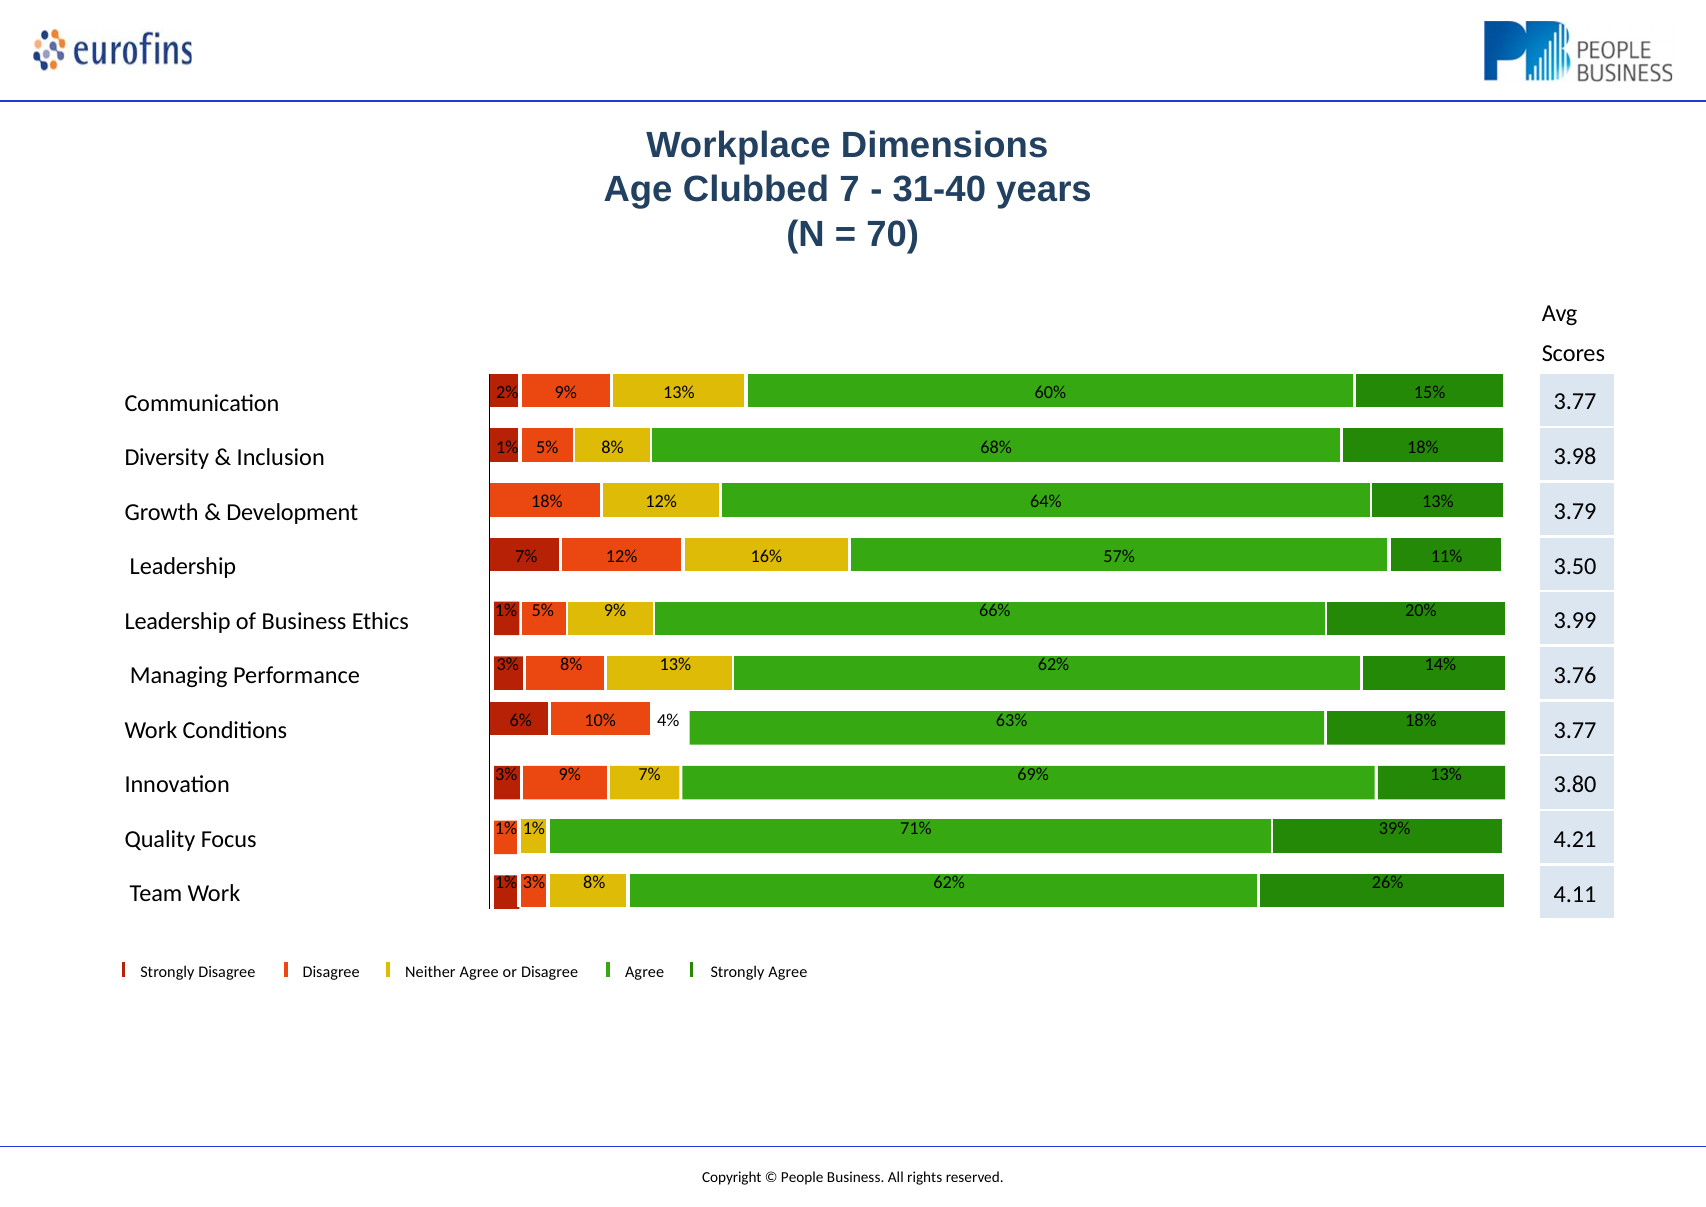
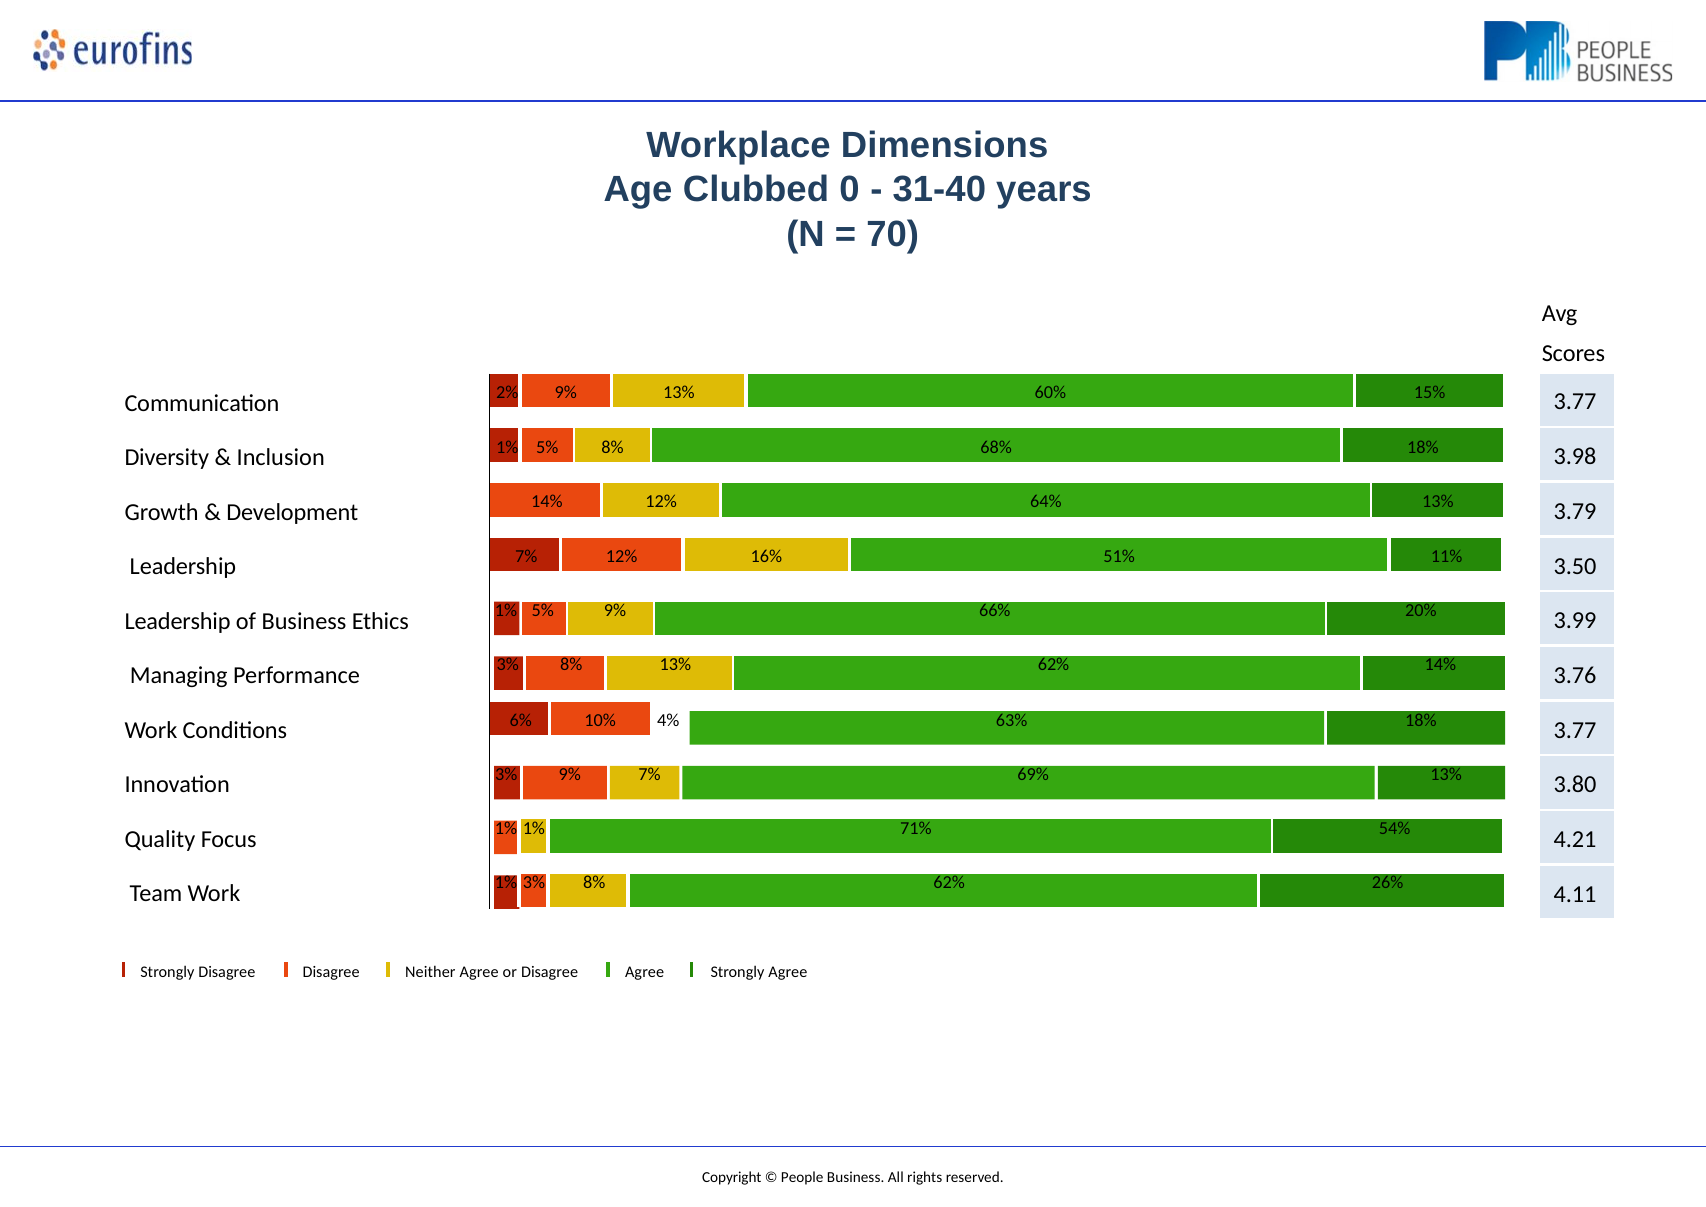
7: 7 -> 0 (850, 190)
18%: 18% -> 14% (547, 502)
57%: 57% -> 51% (1119, 556)
39%: 39% -> 54% (1395, 828)
